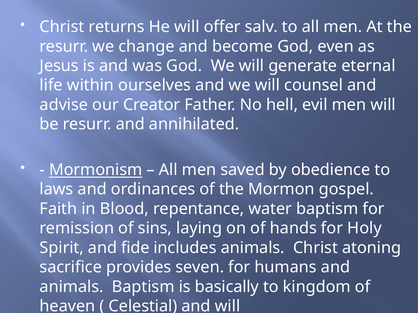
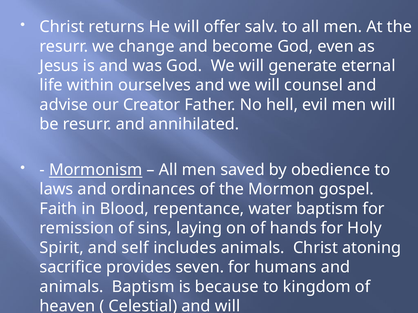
fide: fide -> self (135, 248)
basically: basically -> because (227, 287)
